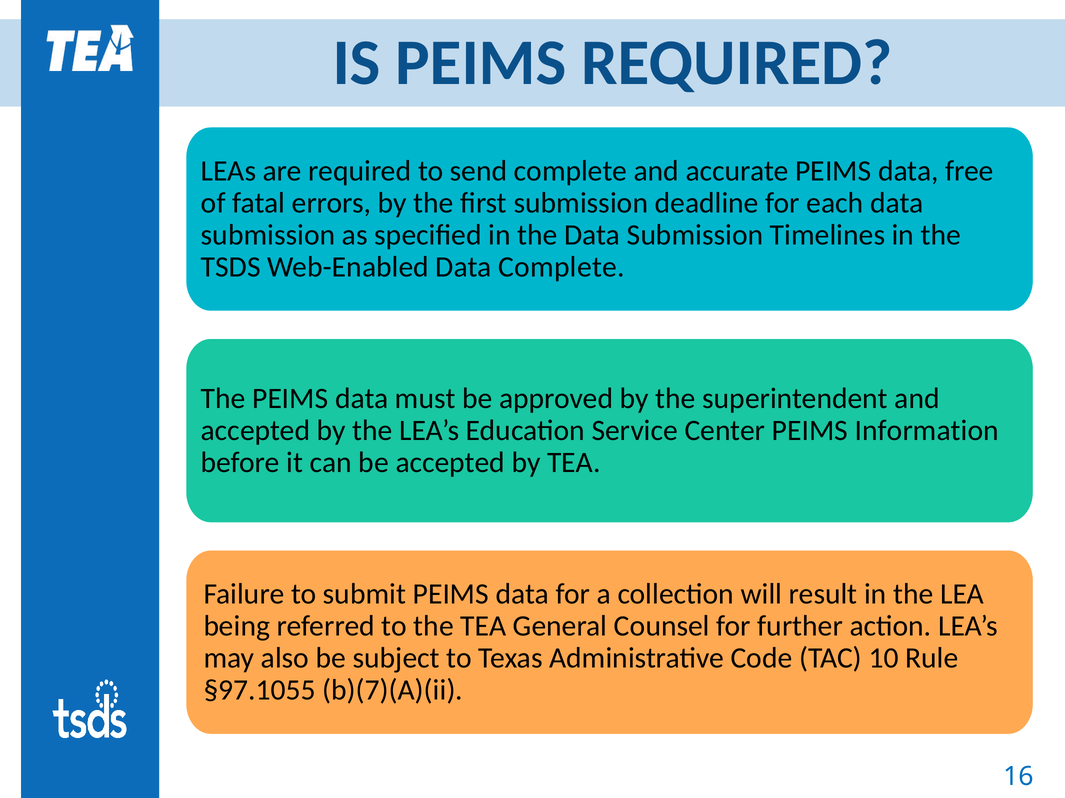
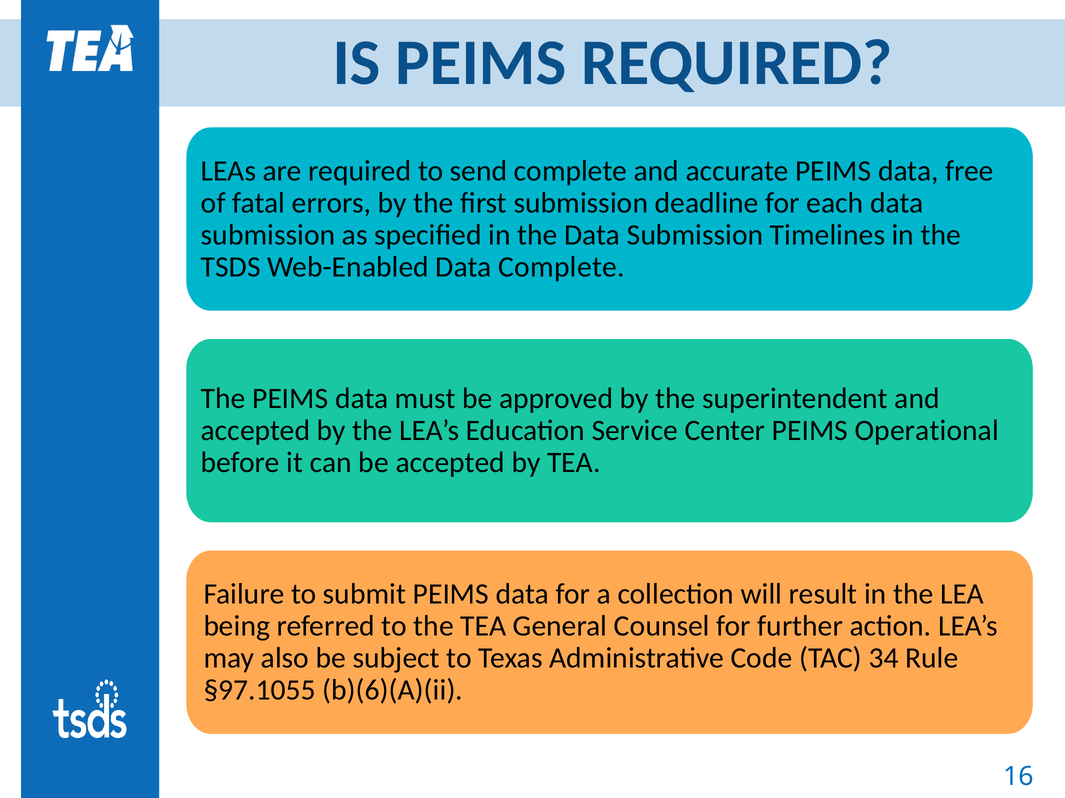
Information: Information -> Operational (927, 431)
10: 10 -> 34 (884, 659)
b)(7)(A)(ii: b)(7)(A)(ii -> b)(6)(A)(ii (393, 691)
